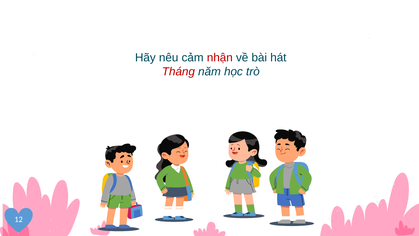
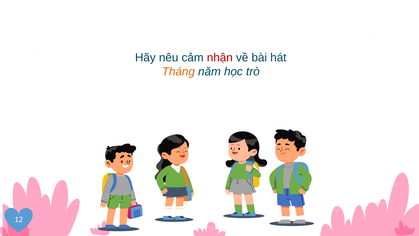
Tháng colour: red -> orange (178, 72)
